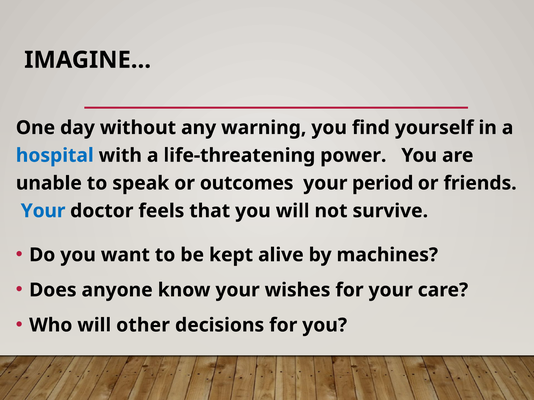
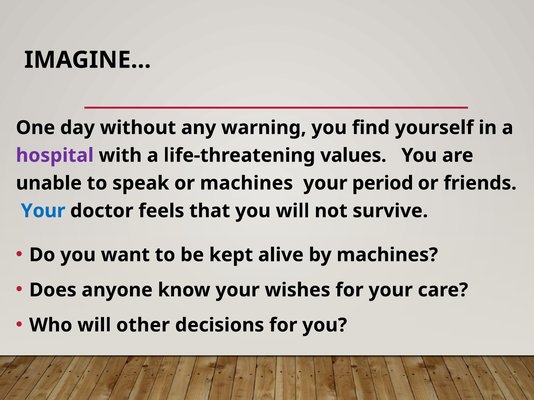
hospital colour: blue -> purple (55, 156)
power: power -> values (353, 156)
or outcomes: outcomes -> machines (246, 183)
